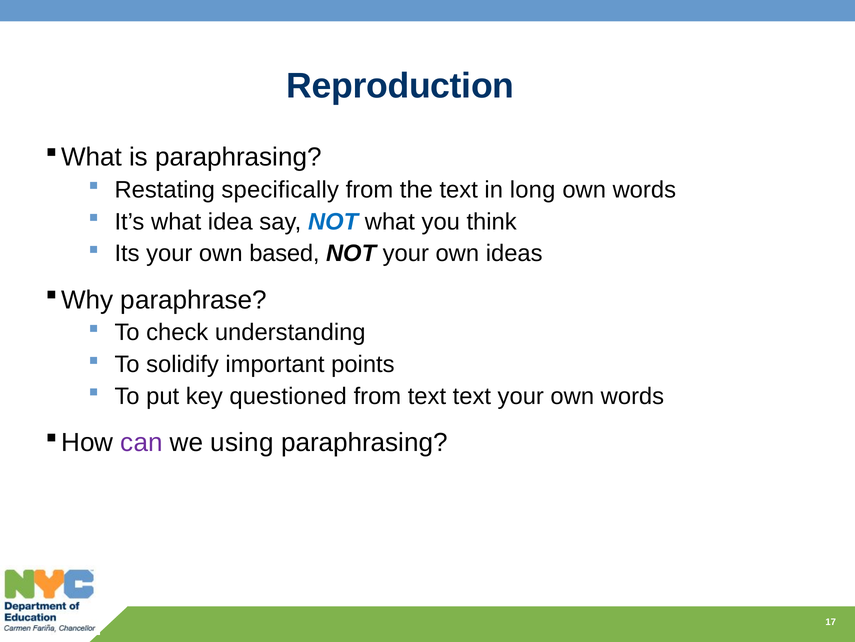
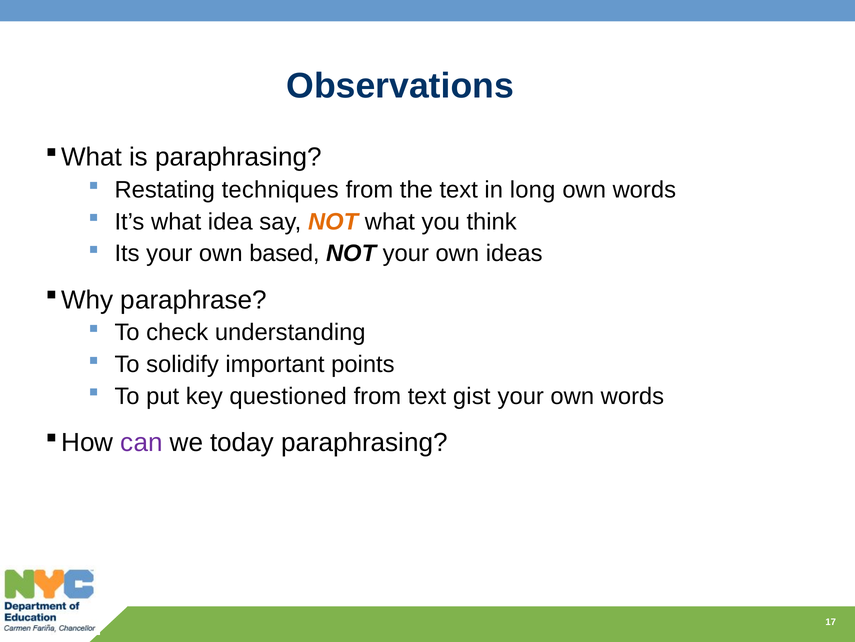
Reproduction: Reproduction -> Observations (400, 86)
specifically: specifically -> techniques (280, 190)
NOT colour: blue -> orange (333, 221)
text text: text -> gist (472, 396)
using: using -> today (242, 442)
